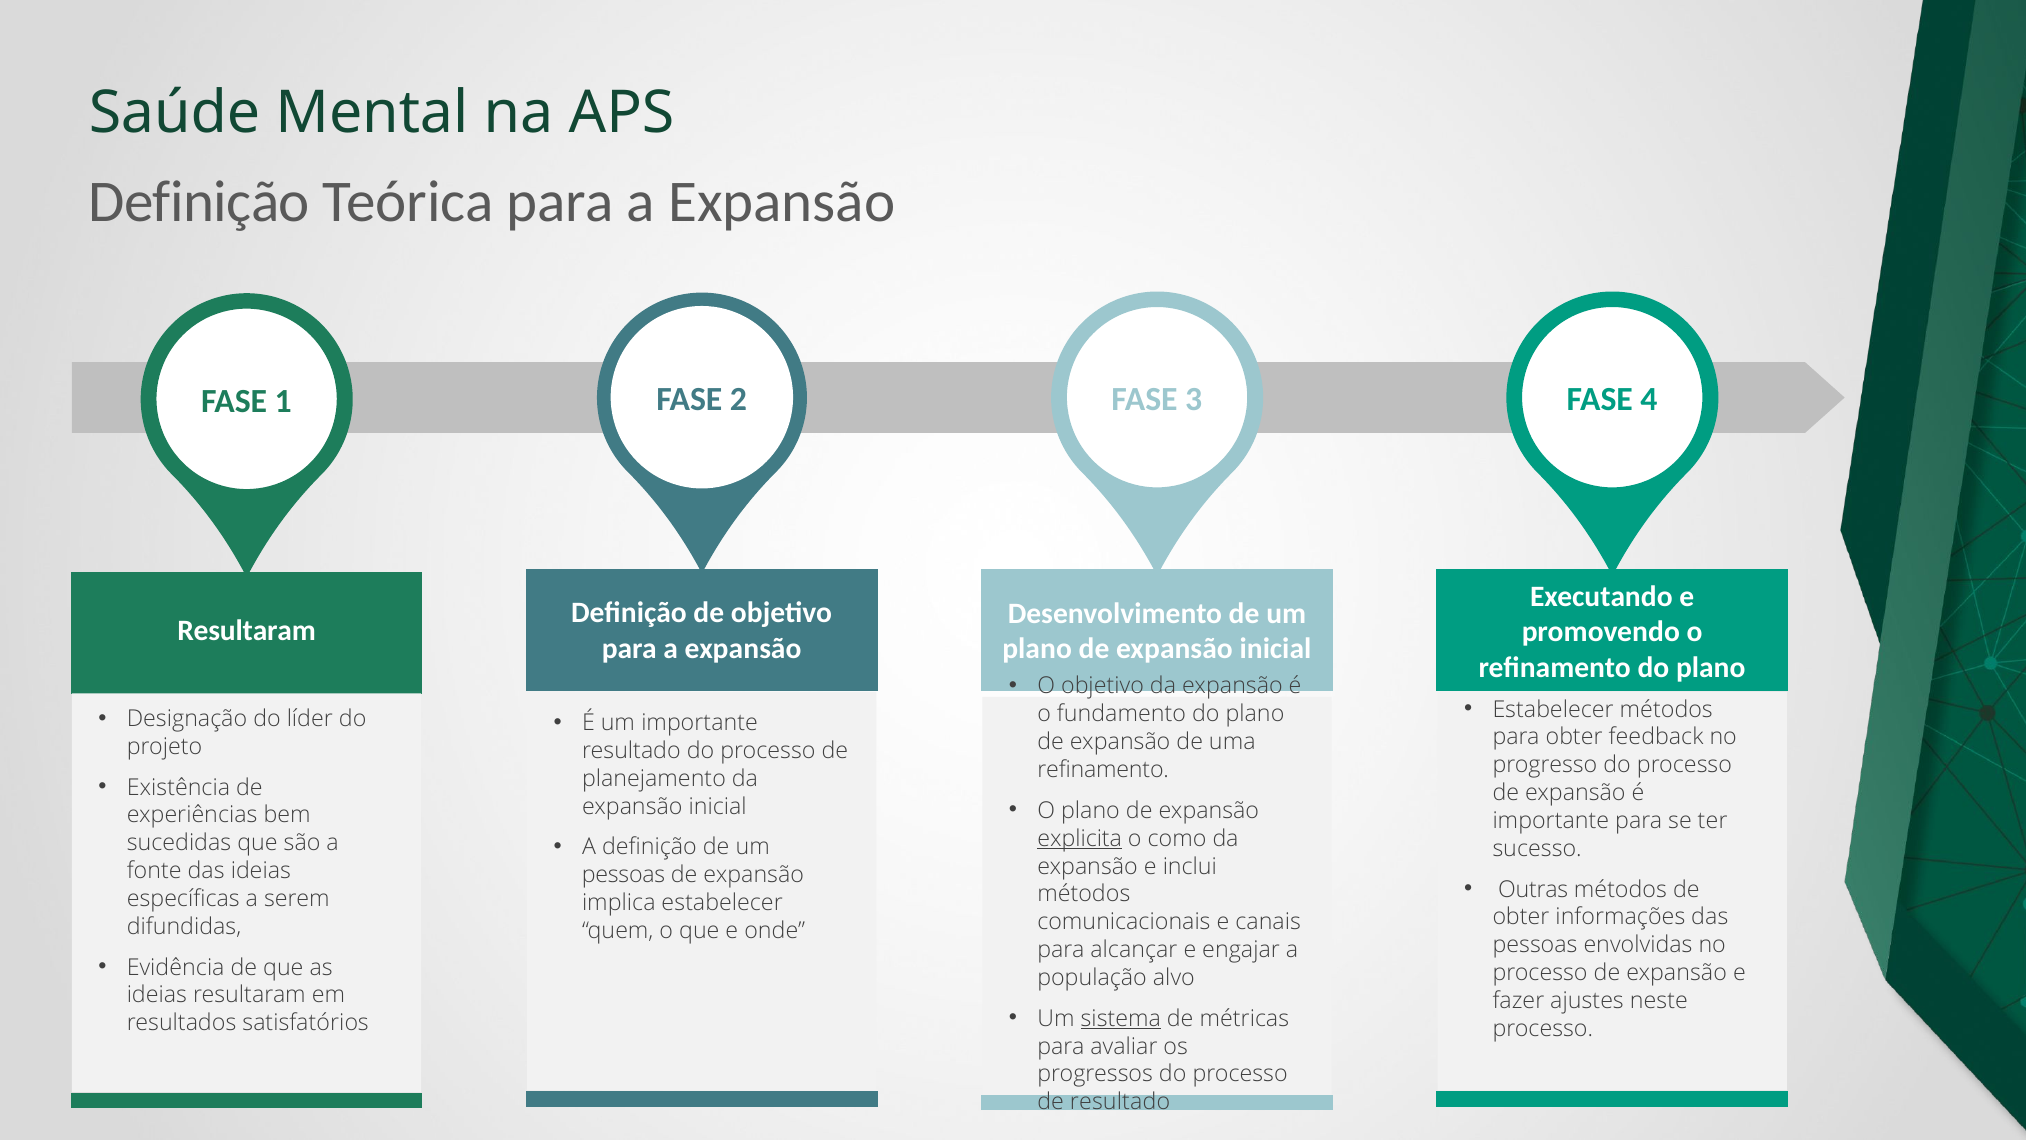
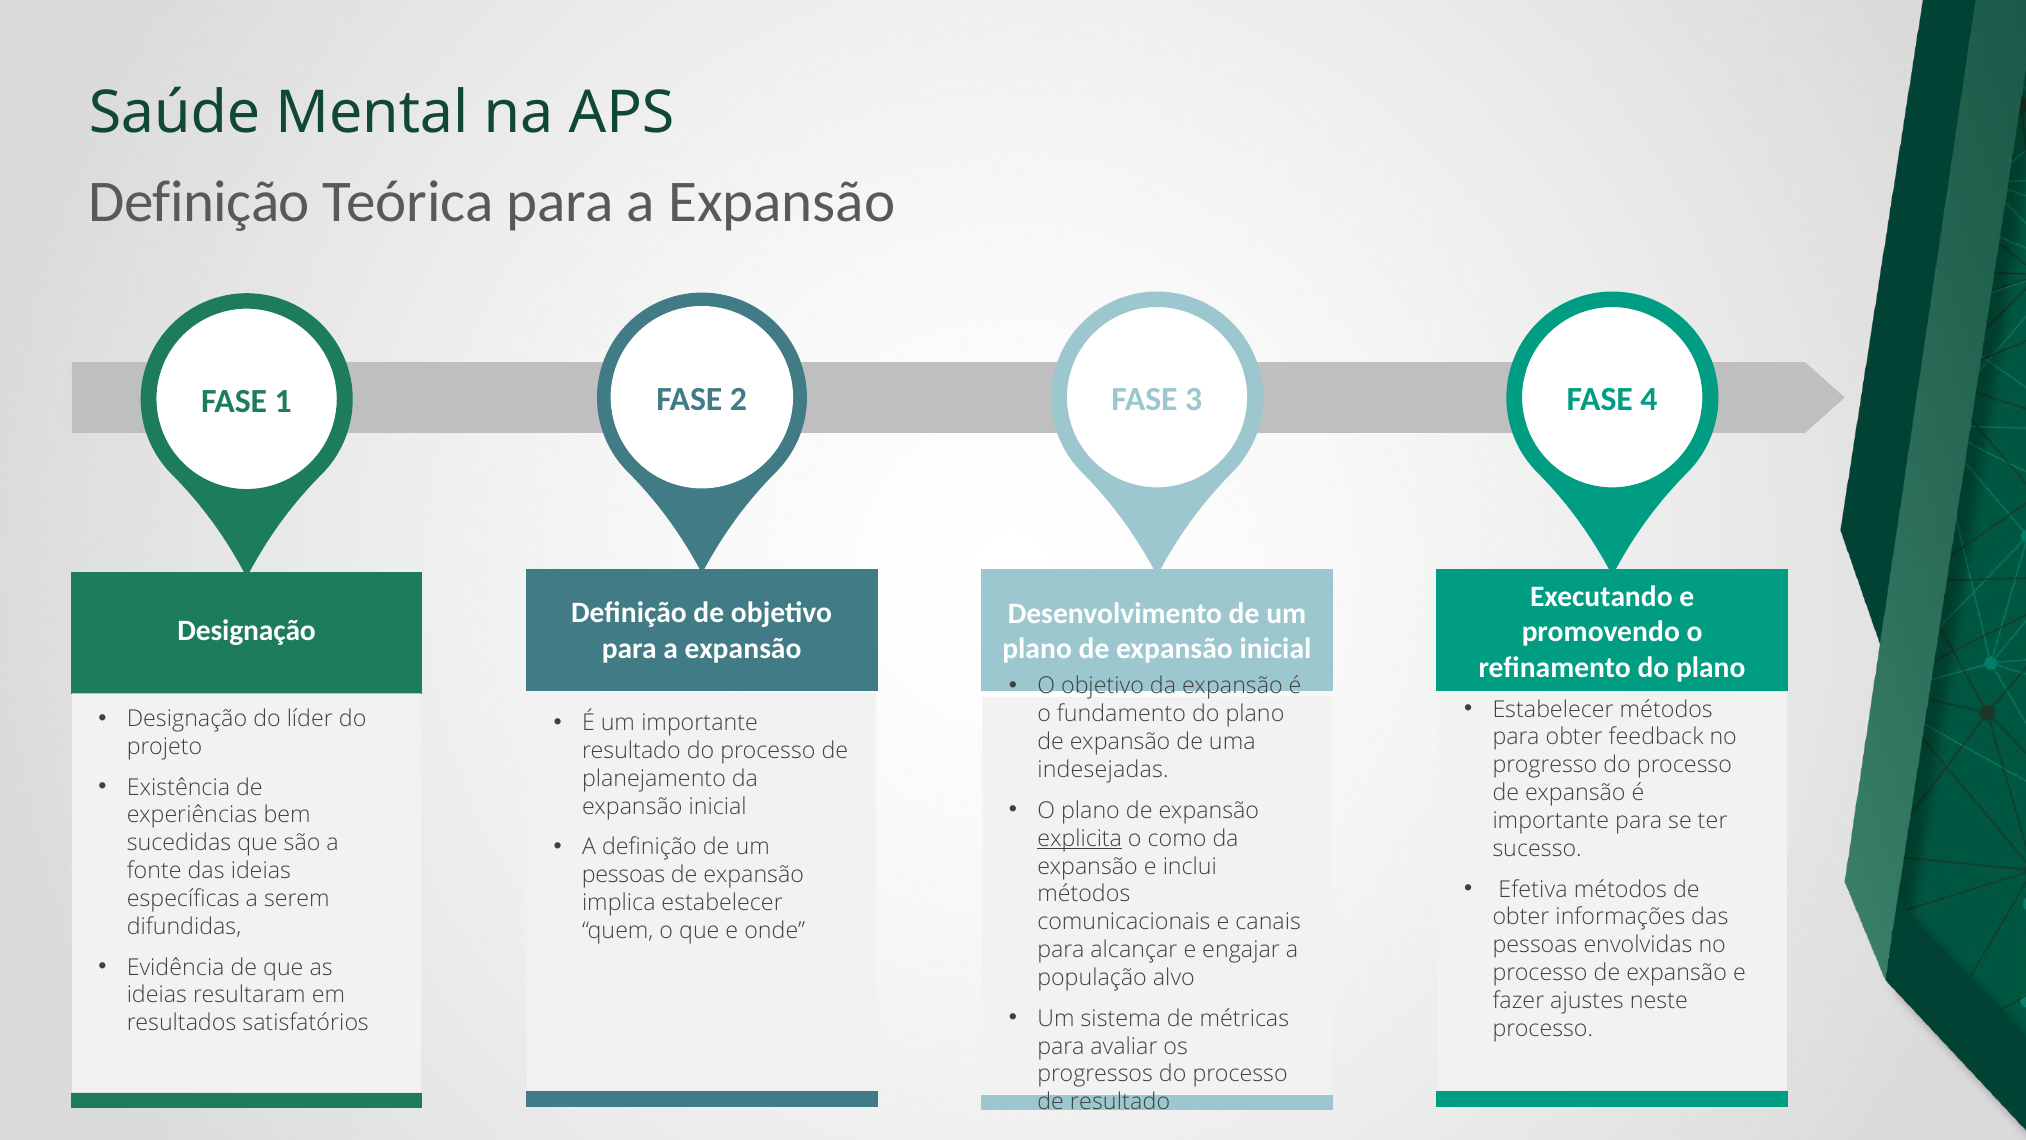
Resultaram: Resultaram -> Designação (247, 630)
refinamento: refinamento -> indesejadas (1103, 770)
Outras: Outras -> Efetiva (1533, 889)
sistema underline: present -> none (1121, 1018)
